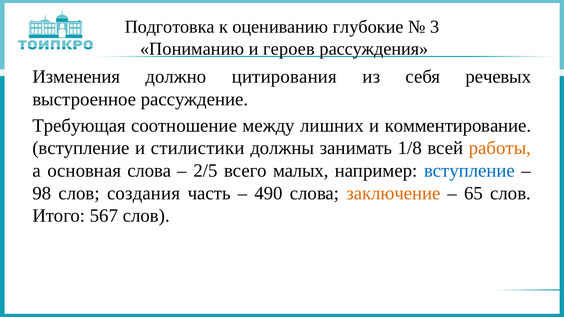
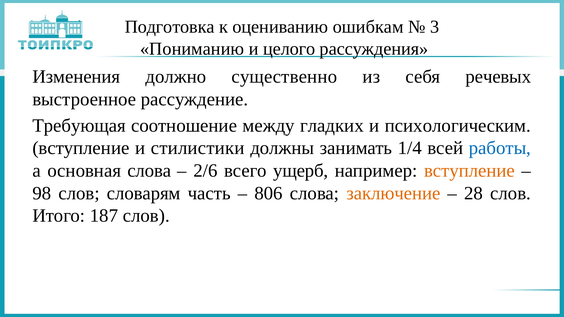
глубокие: глубокие -> ошибкам (368, 27)
героев: героев -> целого (289, 49)
цитирования: цитирования -> существенно (284, 77)
лишних: лишних -> гладких (332, 126)
комментирование: комментирование -> психологическим (458, 126)
1/8: 1/8 -> 1/4 (410, 148)
работы colour: orange -> blue (500, 148)
2/5: 2/5 -> 2/6 (205, 171)
малых: малых -> ущерб (301, 171)
вступление colour: blue -> orange (469, 171)
создания: создания -> словарям (144, 193)
490: 490 -> 806 (269, 193)
65: 65 -> 28 (474, 193)
567: 567 -> 187 (104, 216)
